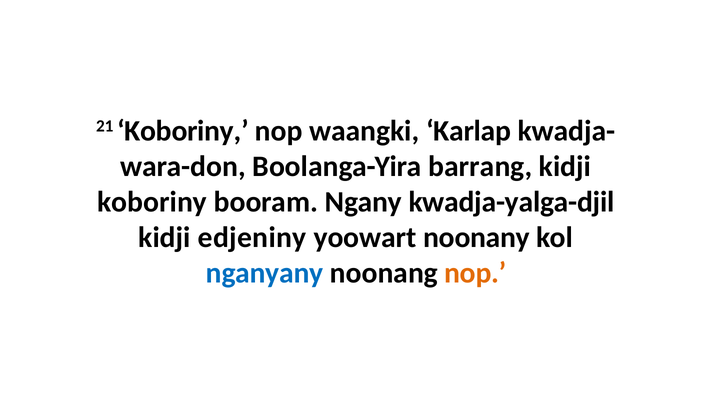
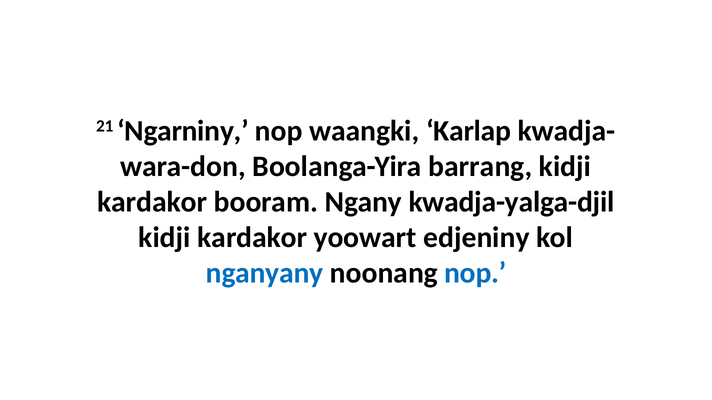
21 Koboriny: Koboriny -> Ngarniny (183, 131)
koboriny: koboriny -> kardakor (152, 202)
edjeniny: edjeniny -> kardakor (252, 238)
noonany: noonany -> edjeniny (476, 238)
nop colour: orange -> blue (475, 273)
